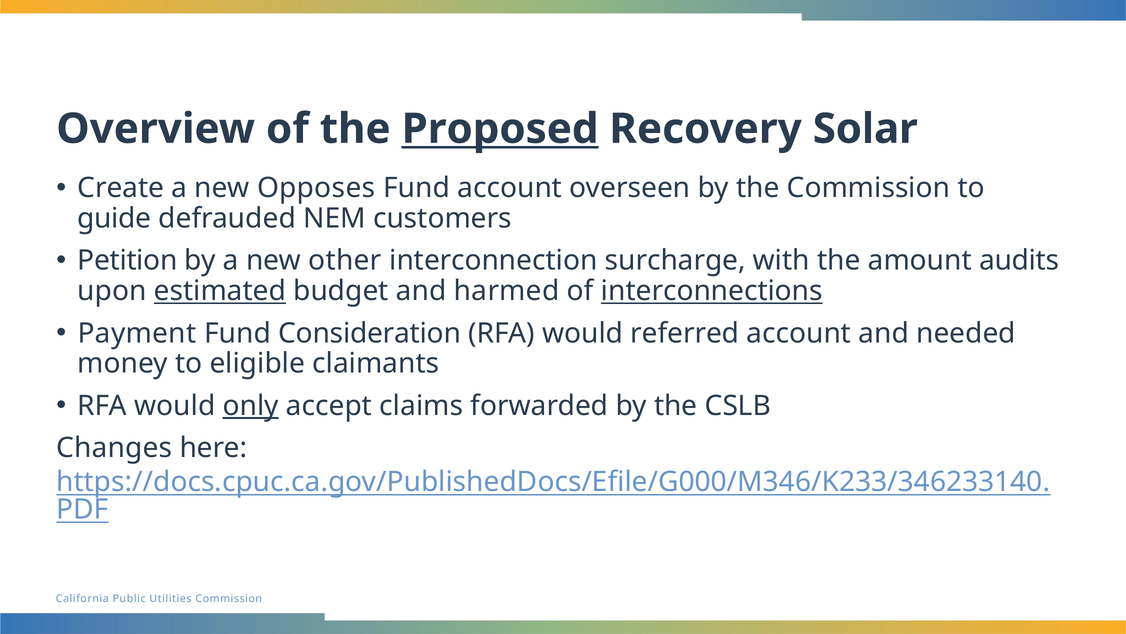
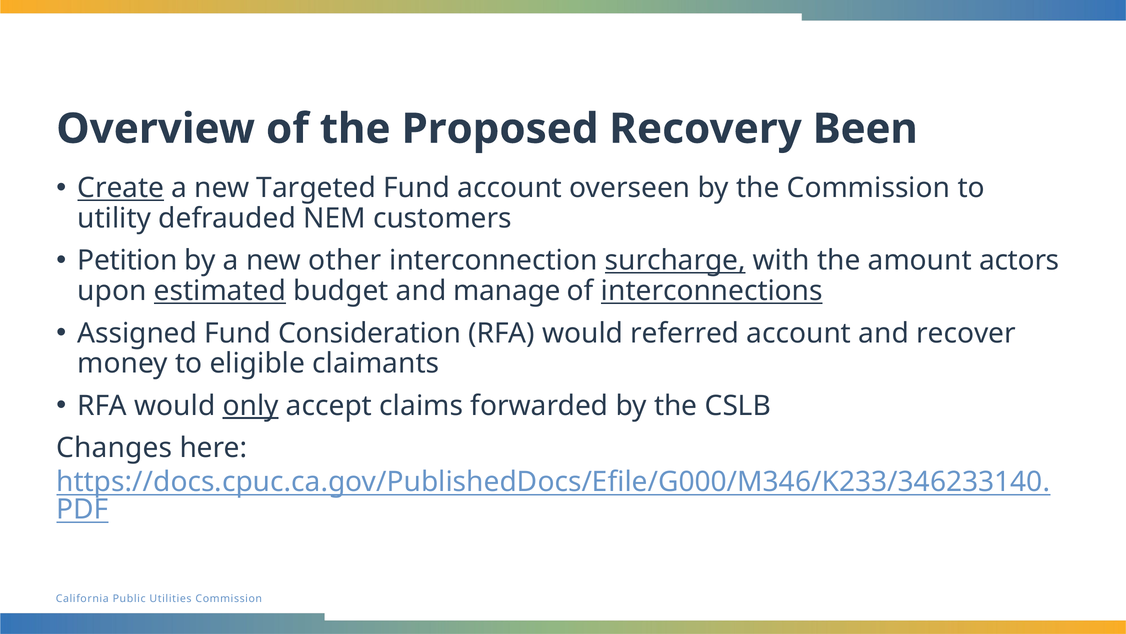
Proposed underline: present -> none (500, 129)
Solar: Solar -> Been (865, 129)
Create underline: none -> present (121, 188)
Opposes: Opposes -> Targeted (316, 188)
guide: guide -> utility (114, 218)
surcharge underline: none -> present (675, 260)
audits: audits -> actors (1019, 260)
harmed: harmed -> manage (507, 291)
Payment: Payment -> Assigned (137, 333)
needed: needed -> recover (966, 333)
